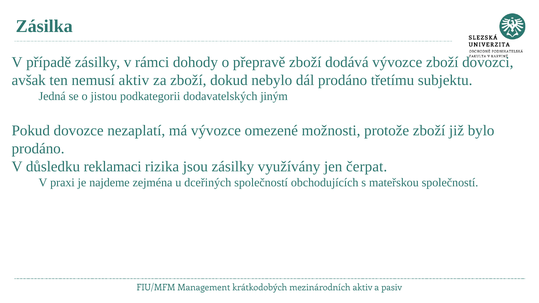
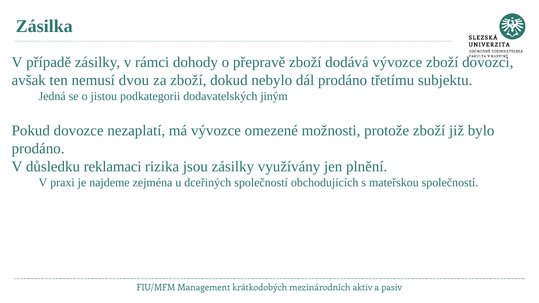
nemusí aktiv: aktiv -> dvou (134, 80)
čerpat: čerpat -> plnění (367, 167)
